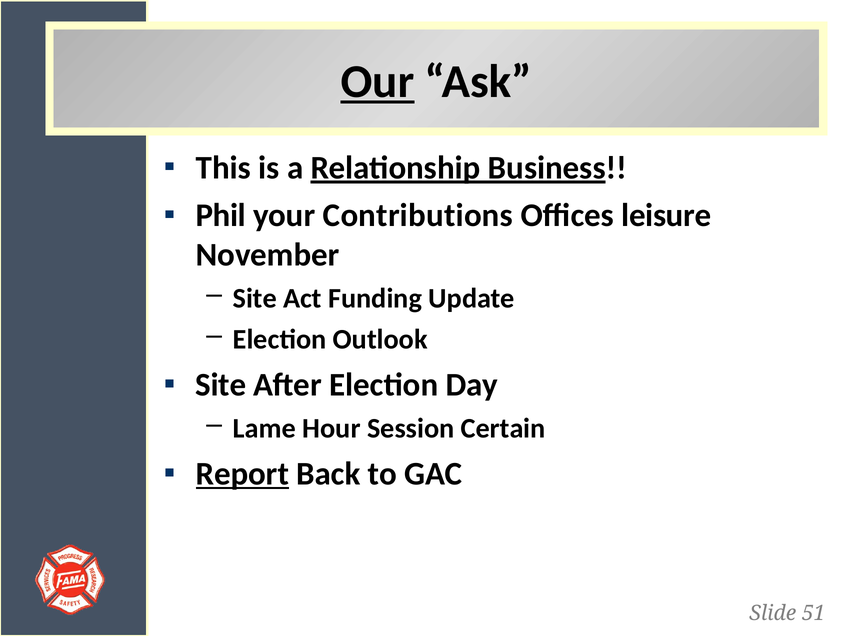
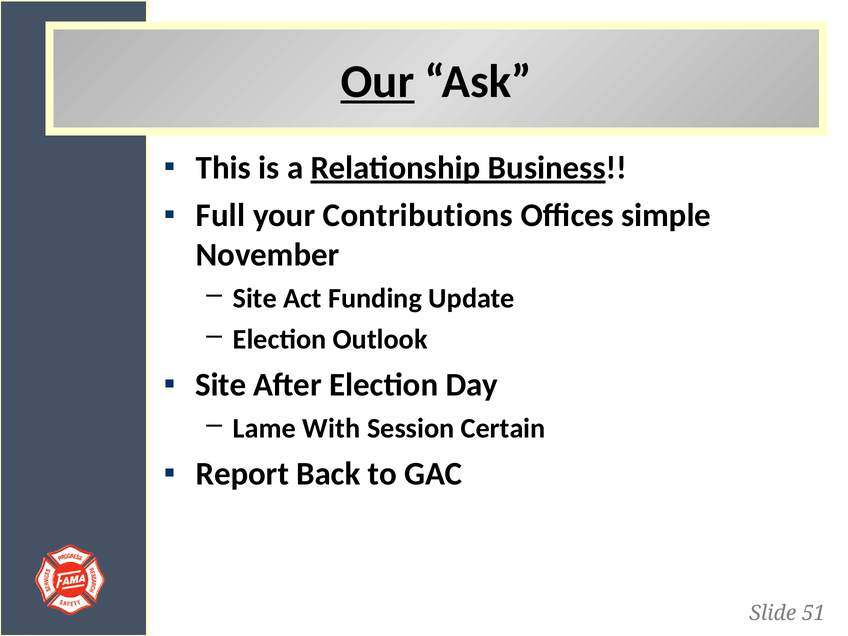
Phil: Phil -> Full (221, 216)
leisure: leisure -> simple (666, 216)
Hour: Hour -> With (331, 428)
Report underline: present -> none (242, 474)
